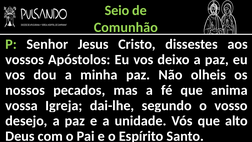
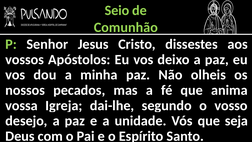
alto: alto -> seja (236, 121)
